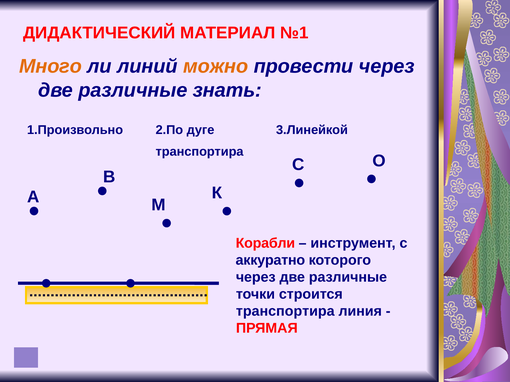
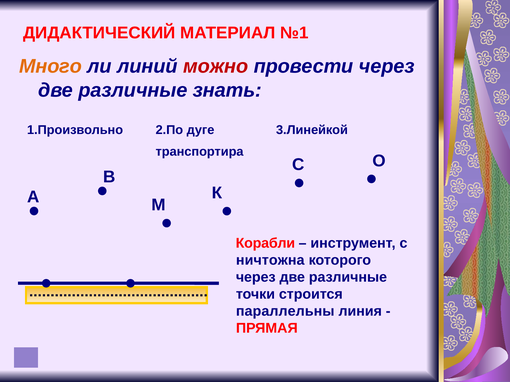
можно colour: orange -> red (216, 66)
аккуратно: аккуратно -> ничтожна (270, 260)
транспортира: транспортира -> параллельны (285, 311)
